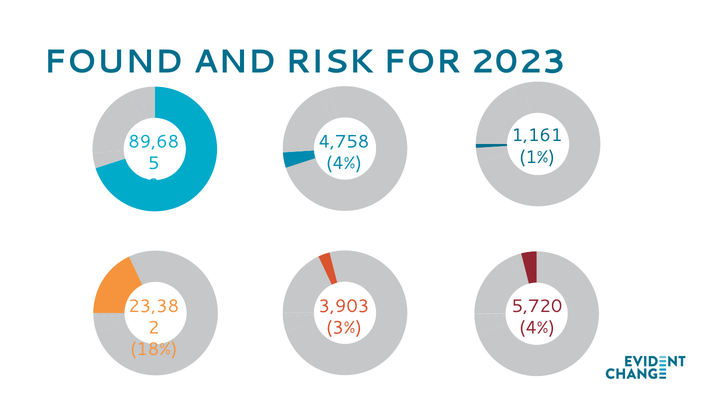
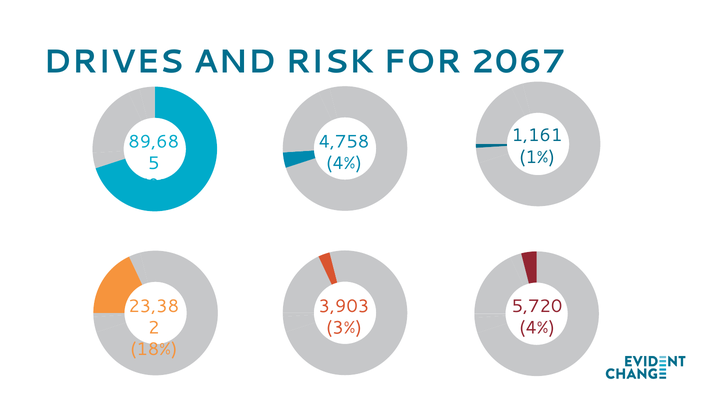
FOUND: FOUND -> DRIVES (114, 62)
2023: 2023 -> 2067 (518, 62)
